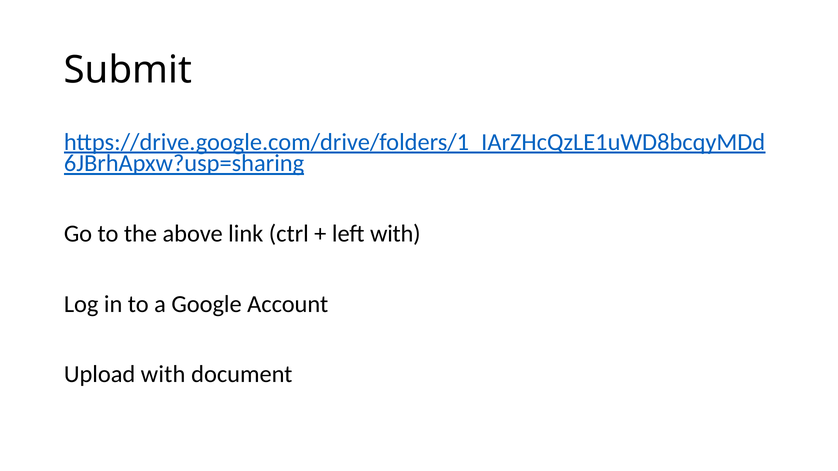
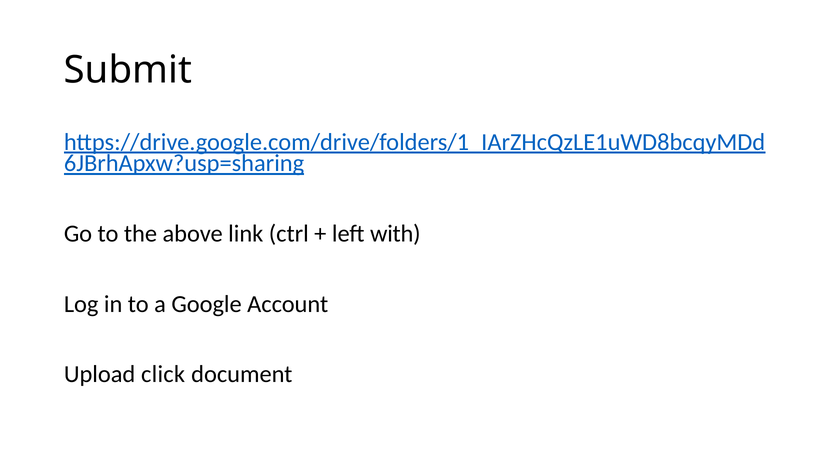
Upload with: with -> click (163, 374)
